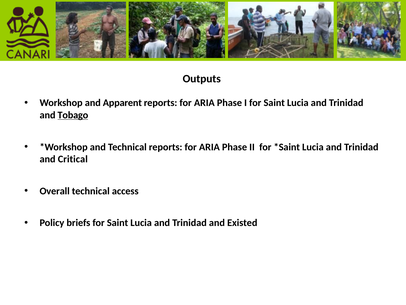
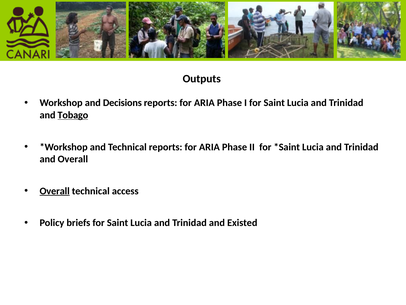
Apparent: Apparent -> Decisions (122, 103)
and Critical: Critical -> Overall (73, 159)
Overall underline: none -> present (55, 191)
